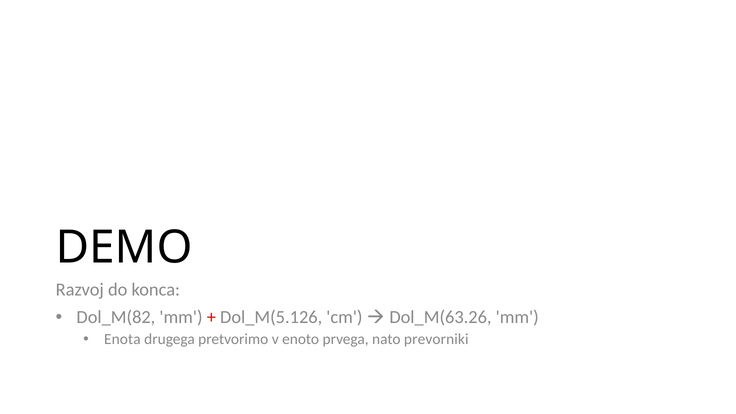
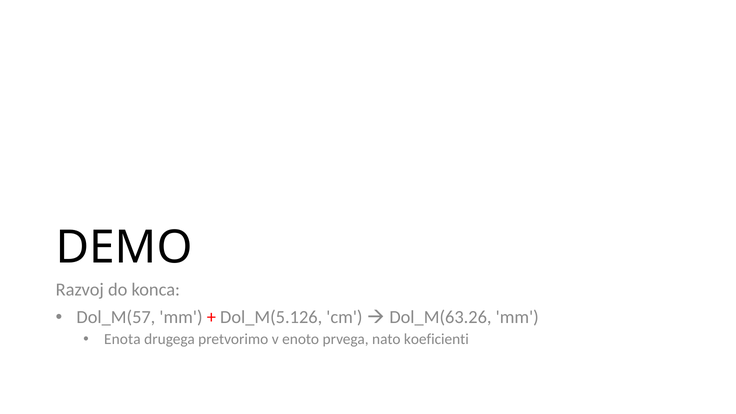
Dol_M(82: Dol_M(82 -> Dol_M(57 (116, 317)
prevorniki: prevorniki -> koeficienti (436, 339)
